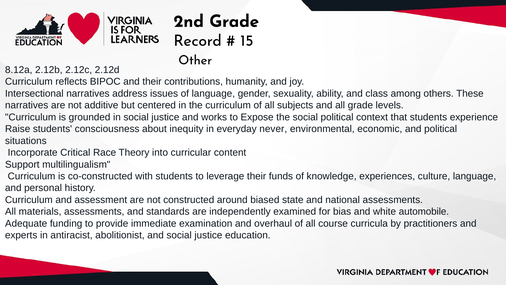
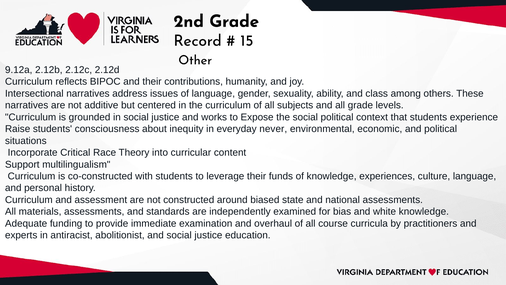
8.12a: 8.12a -> 9.12a (19, 70)
white automobile: automobile -> knowledge (424, 211)
